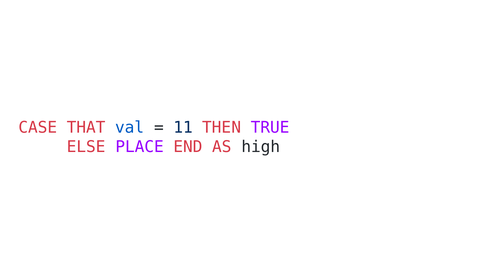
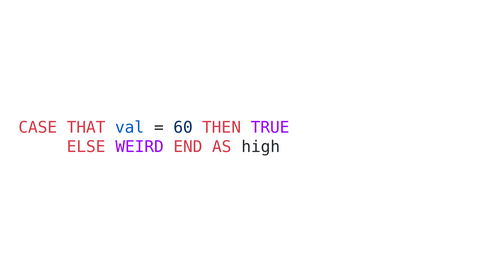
11: 11 -> 60 (183, 127)
PLACE: PLACE -> WEIRD (140, 147)
